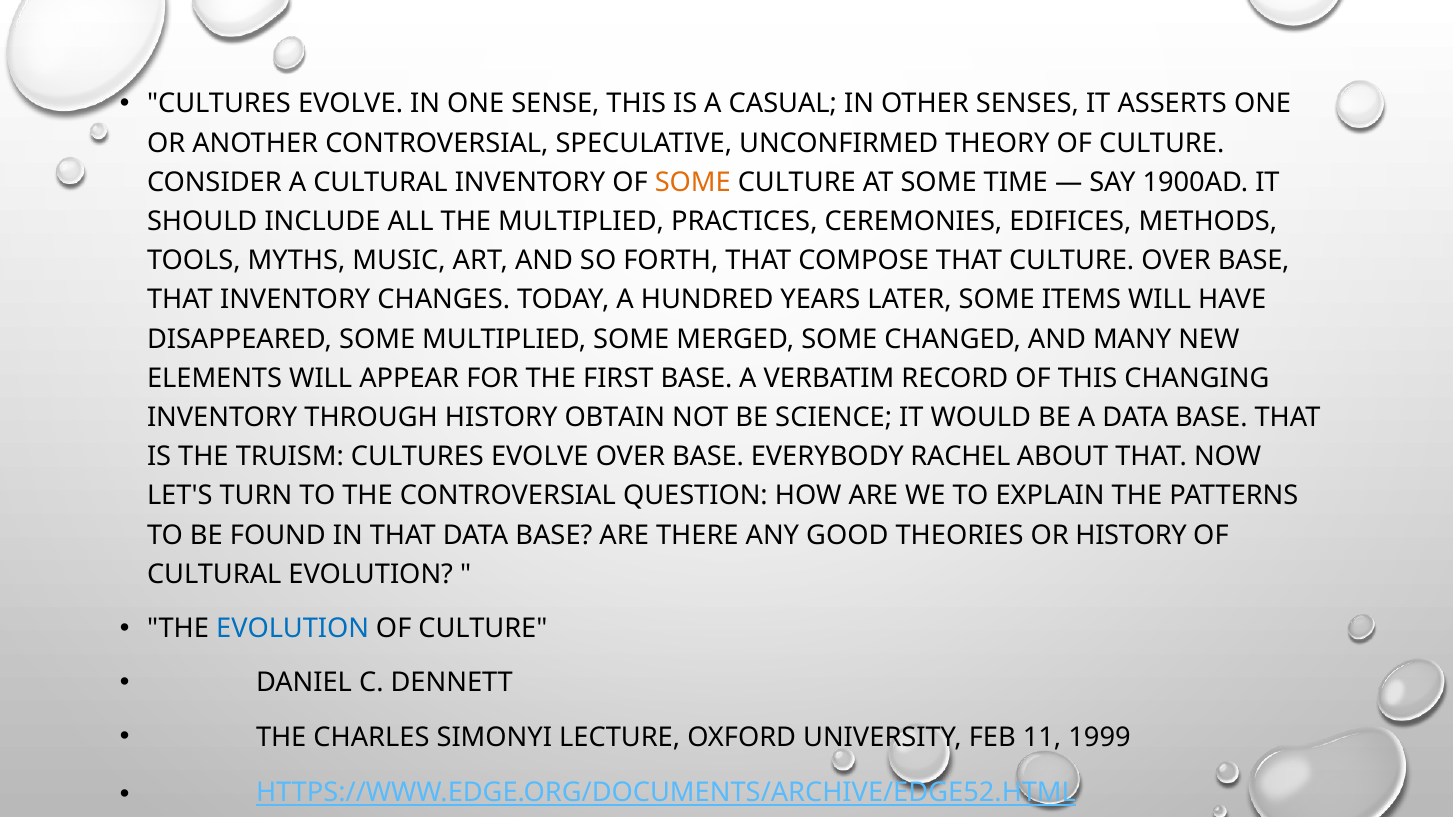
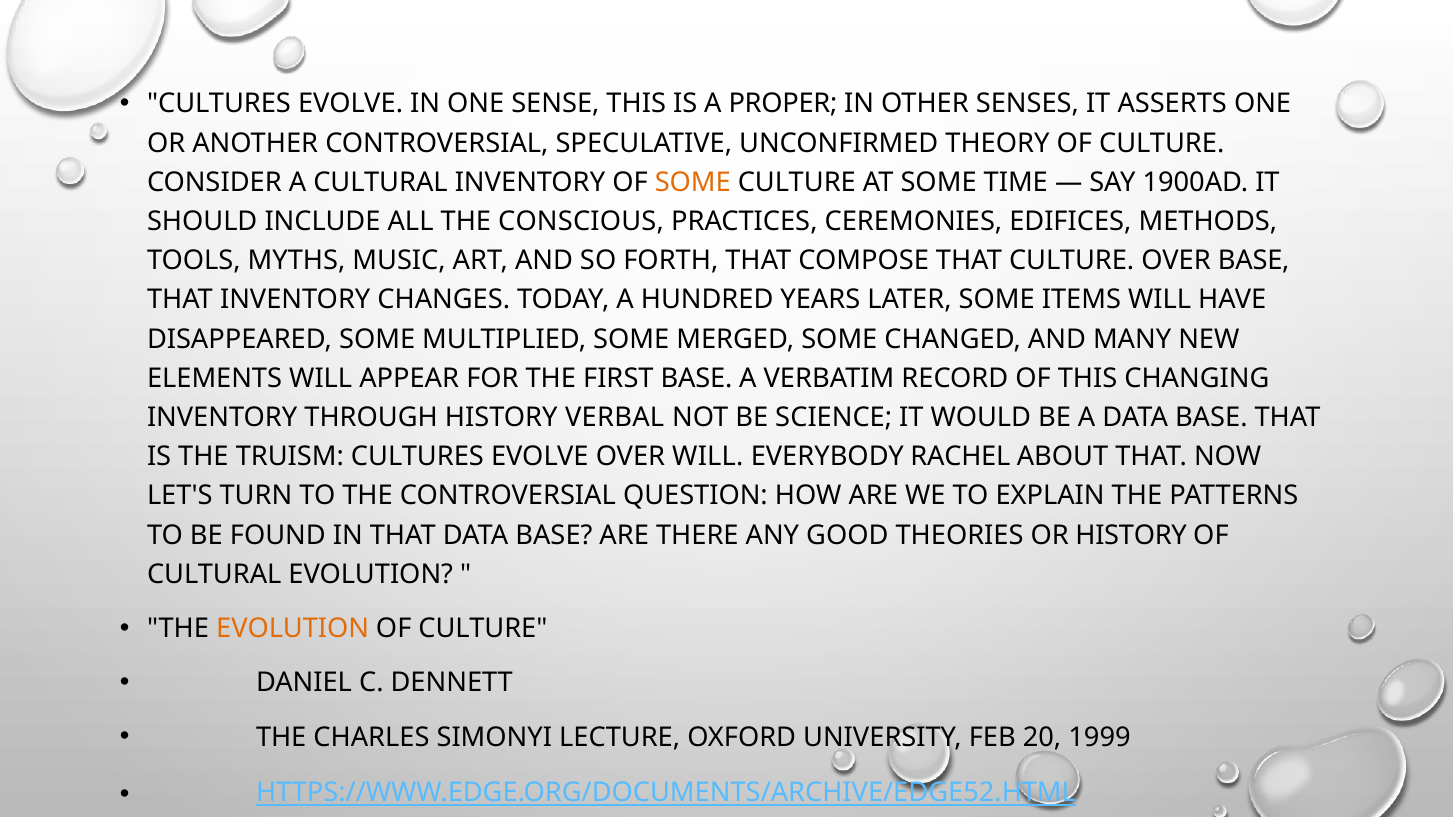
CASUAL: CASUAL -> PROPER (783, 104)
THE MULTIPLIED: MULTIPLIED -> CONSCIOUS (581, 222)
OBTAIN: OBTAIN -> VERBAL (615, 418)
EVOLVE OVER BASE: BASE -> WILL (708, 457)
EVOLUTION colour: blue -> orange (293, 629)
11: 11 -> 20 (1042, 738)
